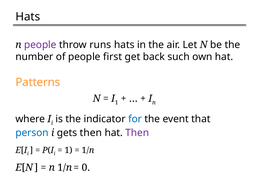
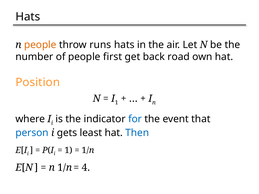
people colour: purple -> orange (40, 45)
such: such -> road (179, 57)
Patterns: Patterns -> Position (38, 82)
gets then: then -> least (91, 133)
Then colour: purple -> blue (137, 133)
0: 0 -> 4 (86, 168)
